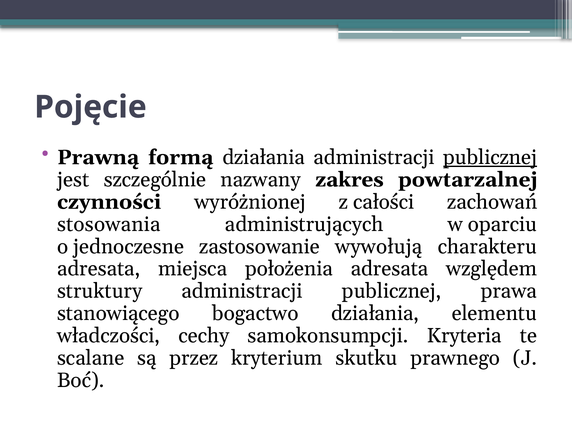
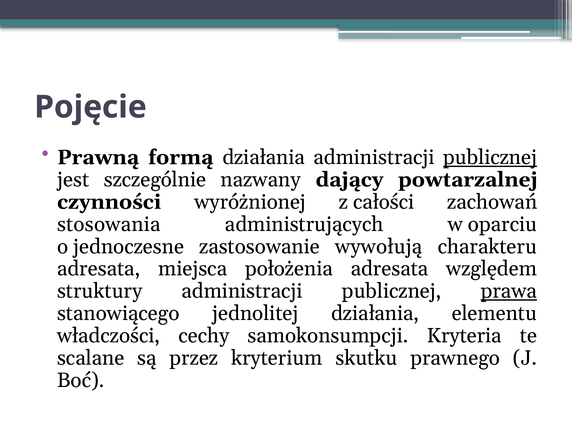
zakres: zakres -> dający (349, 180)
prawa underline: none -> present (509, 291)
bogactwo: bogactwo -> jednolitej (255, 313)
